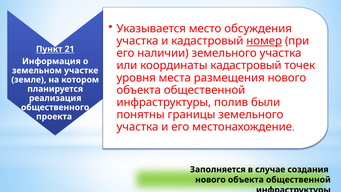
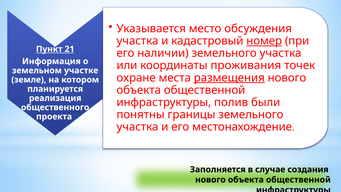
координаты кадастровый: кадастровый -> проживания (246, 65)
уровня: уровня -> охране (136, 78)
размещения underline: none -> present (229, 78)
